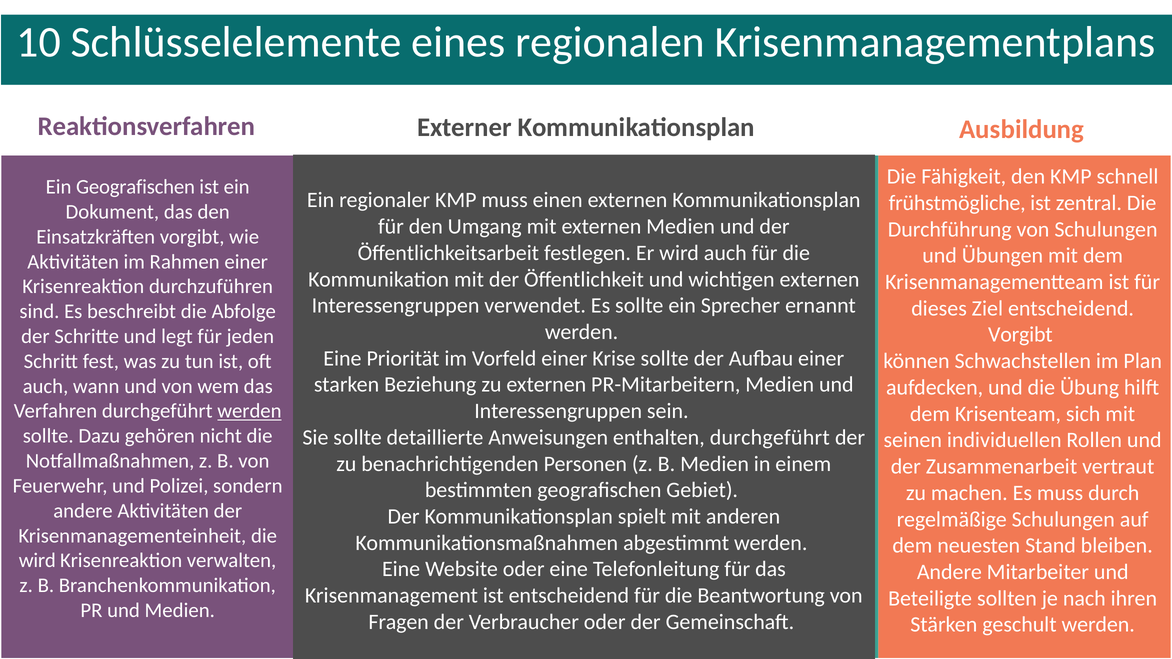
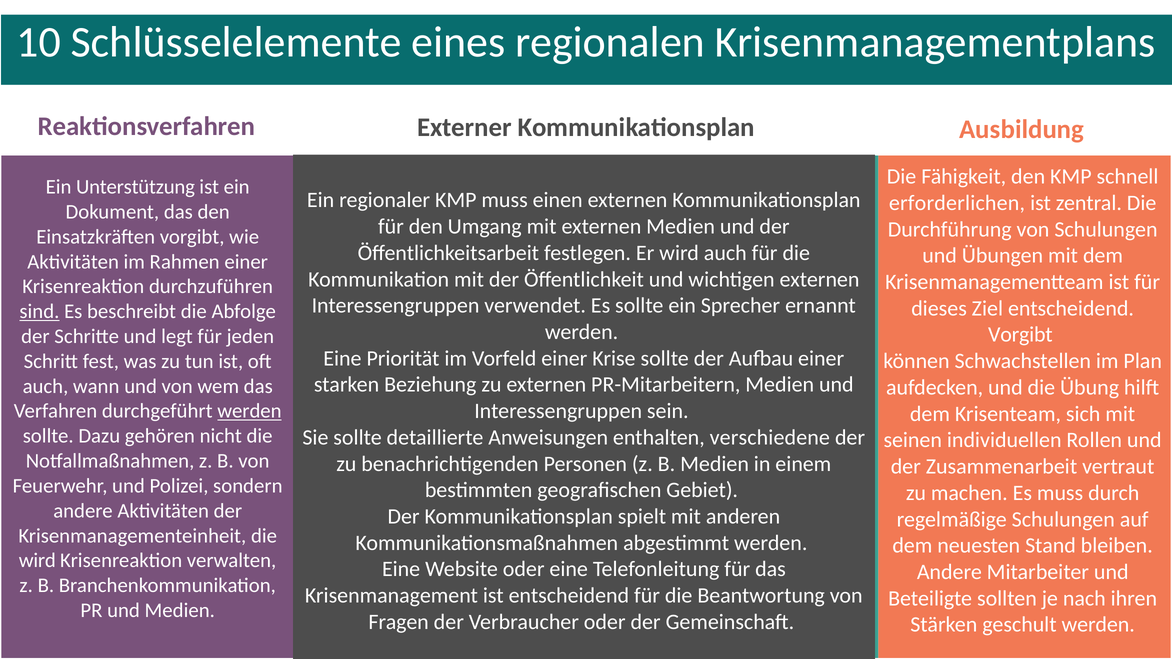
Ein Geografischen: Geografischen -> Unterstützung (135, 187)
frühstmögliche: frühstmögliche -> erforderlichen (957, 203)
sind underline: none -> present (39, 312)
enthalten durchgeführt: durchgeführt -> verschiedene (770, 438)
